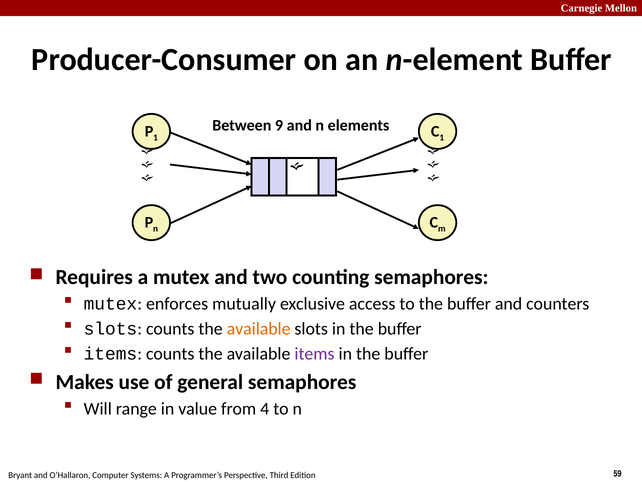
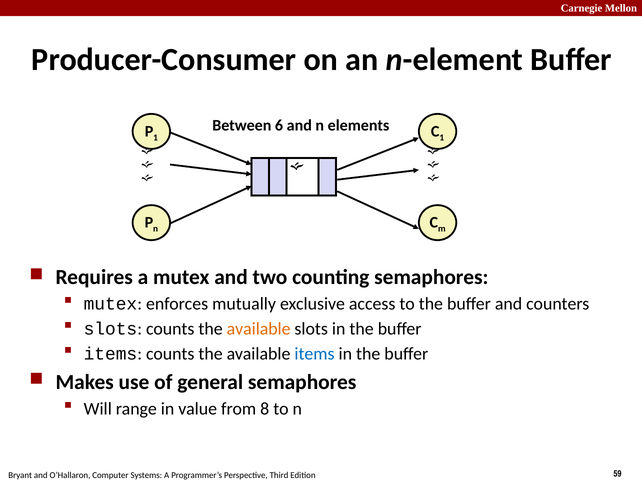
9: 9 -> 6 (279, 125)
items colour: purple -> blue (314, 354)
4: 4 -> 8 (265, 408)
